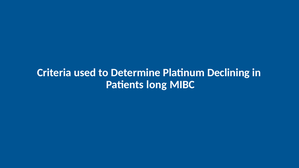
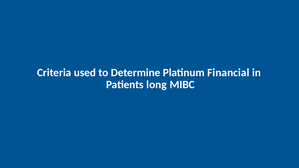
Declining: Declining -> Financial (228, 73)
